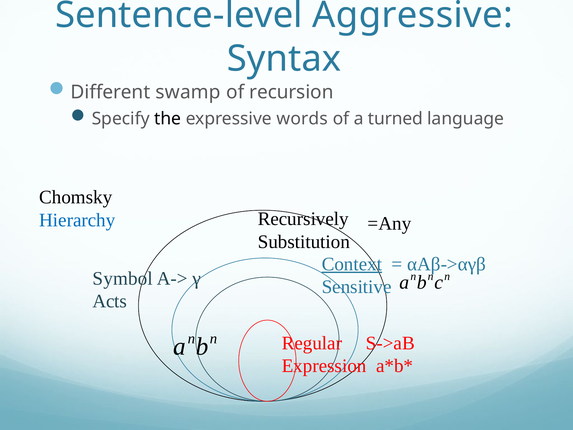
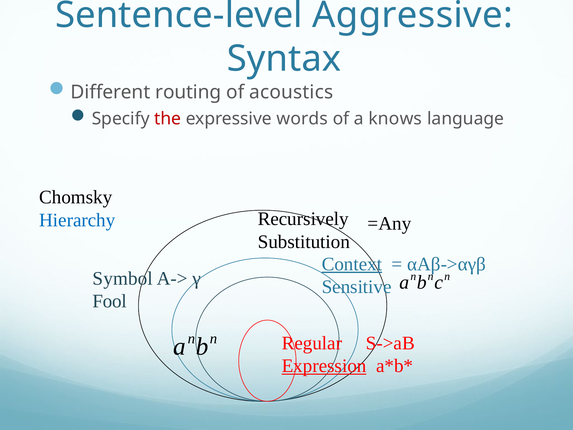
swamp: swamp -> routing (188, 92)
recursion: recursion -> acoustics (291, 92)
the colour: black -> red (168, 119)
turned: turned -> knows (395, 119)
Acts: Acts -> Fool (110, 301)
Expression underline: none -> present (324, 366)
